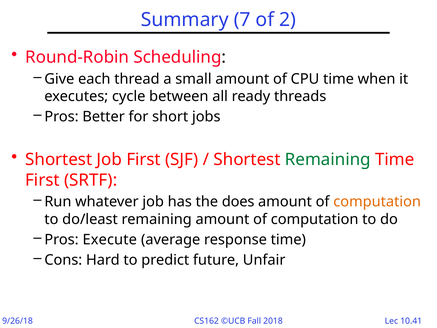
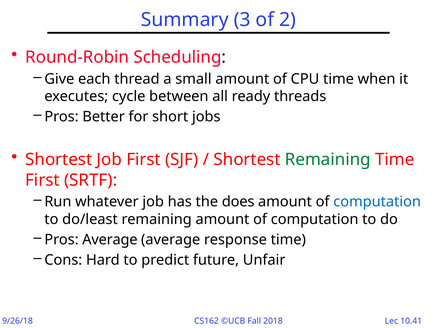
7: 7 -> 3 (242, 20)
computation colour: orange -> blue (377, 202)
Pros Execute: Execute -> Average (110, 239)
